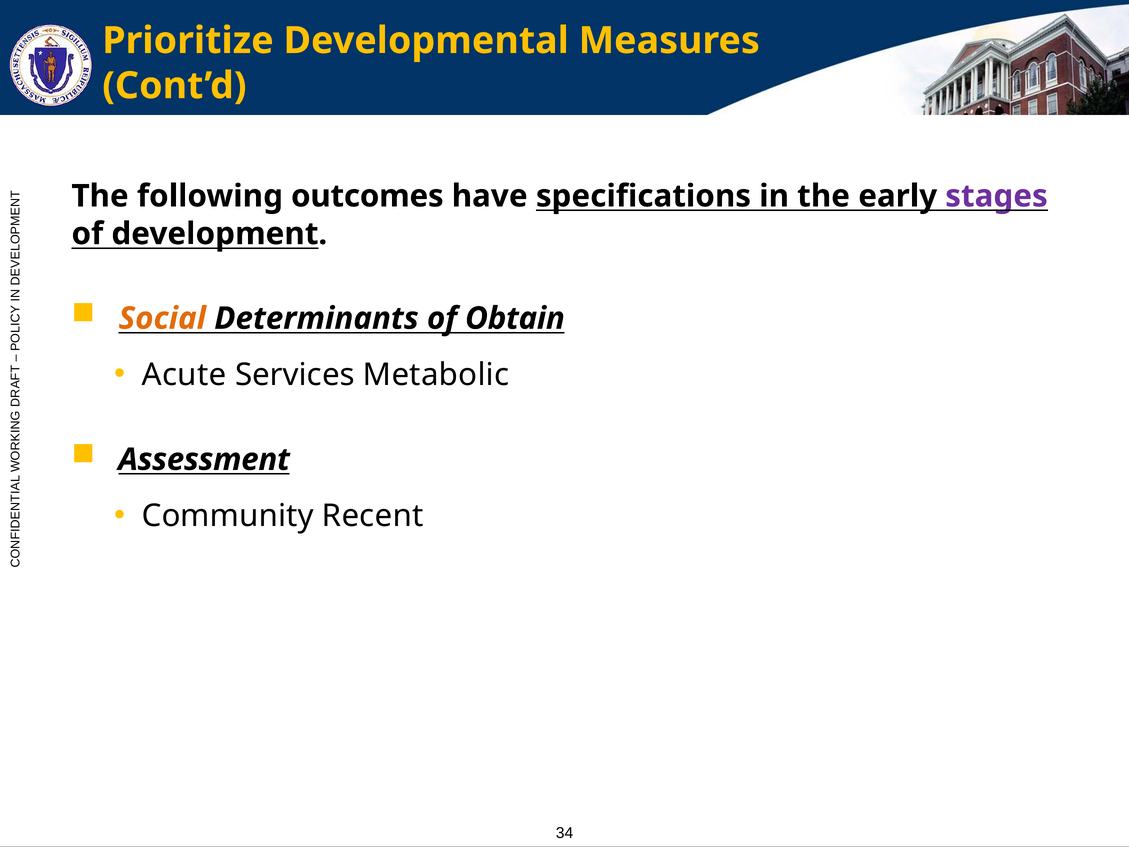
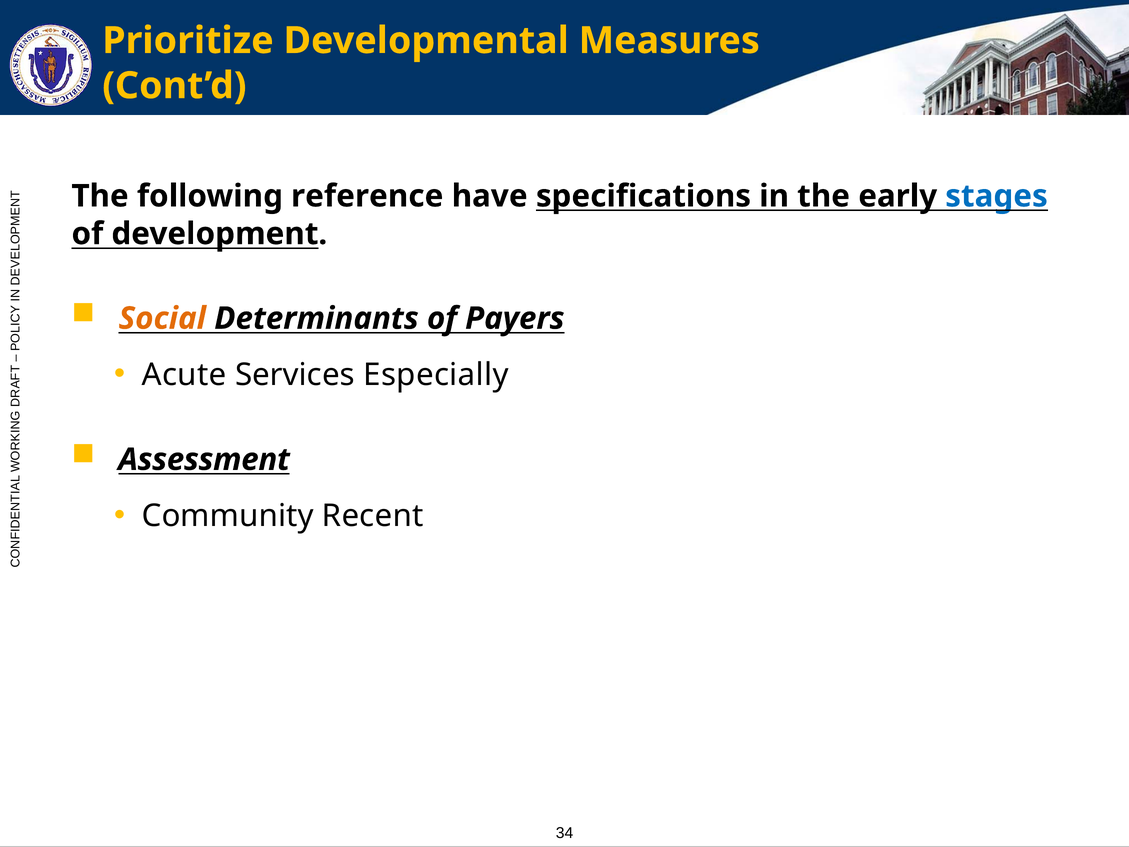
outcomes: outcomes -> reference (367, 196)
stages colour: purple -> blue (996, 196)
Obtain: Obtain -> Payers (515, 318)
Metabolic: Metabolic -> Especially (436, 375)
